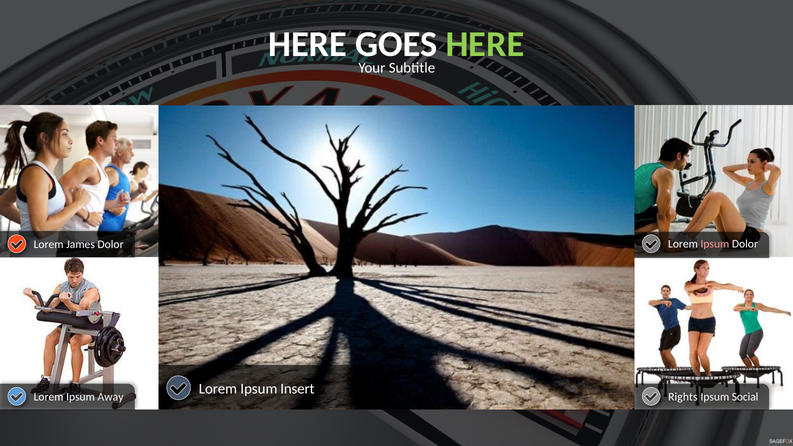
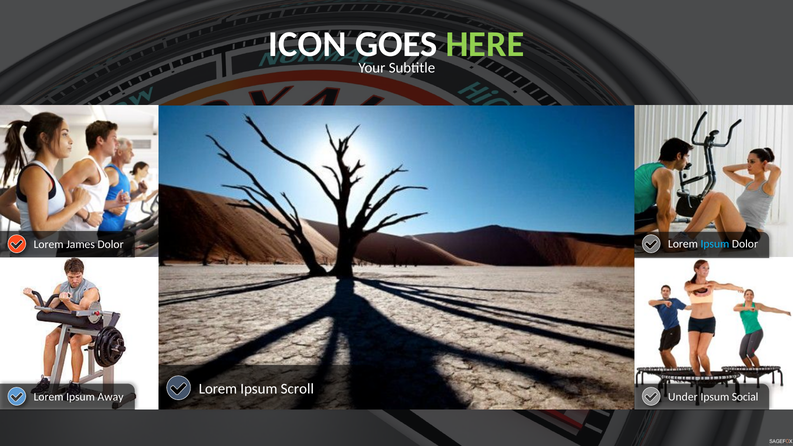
HERE: HERE -> ICON (307, 44)
Ipsum colour: pink -> light blue (715, 244)
Insert: Insert -> Scroll (297, 389)
Rights: Rights -> Under (683, 397)
